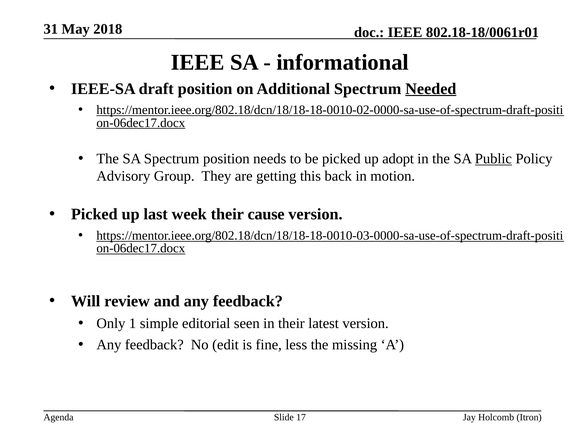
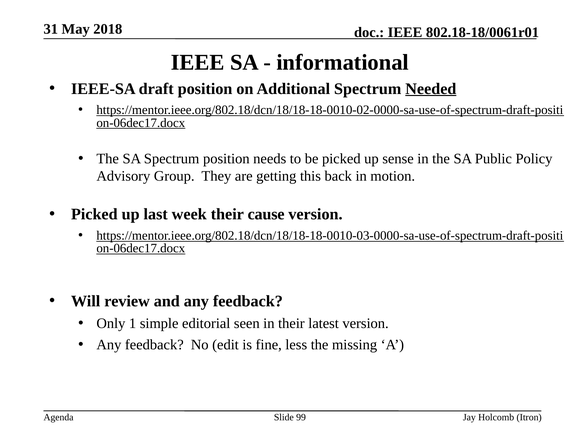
adopt: adopt -> sense (398, 159)
Public underline: present -> none (493, 159)
17: 17 -> 99 (301, 417)
